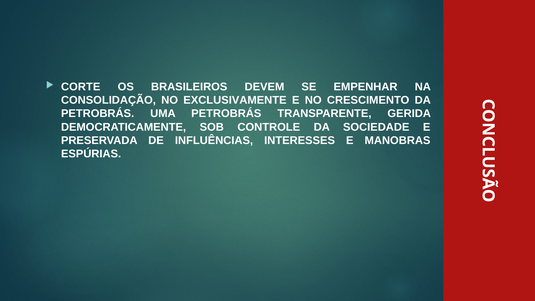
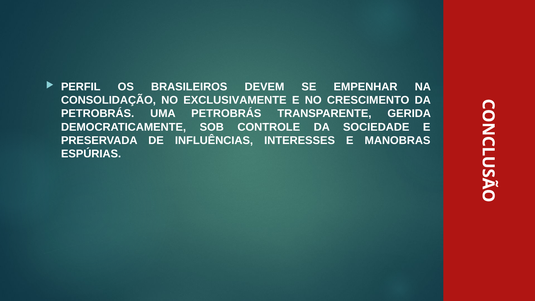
CORTE: CORTE -> PERFIL (81, 87)
